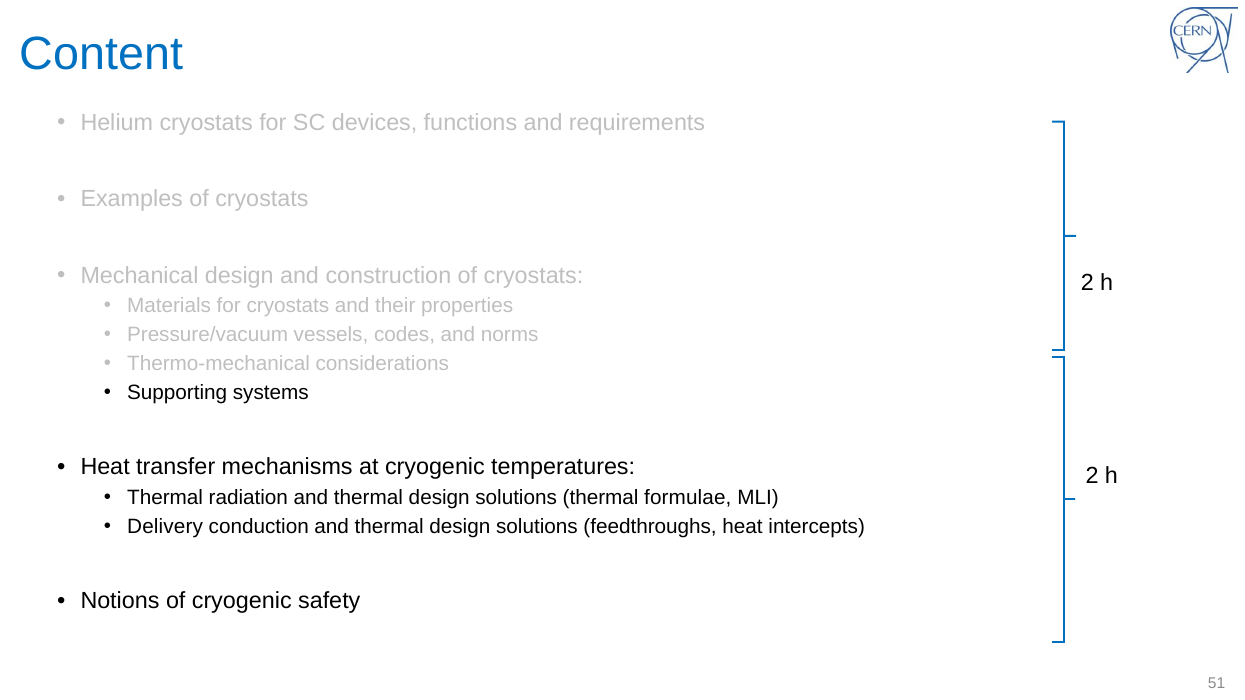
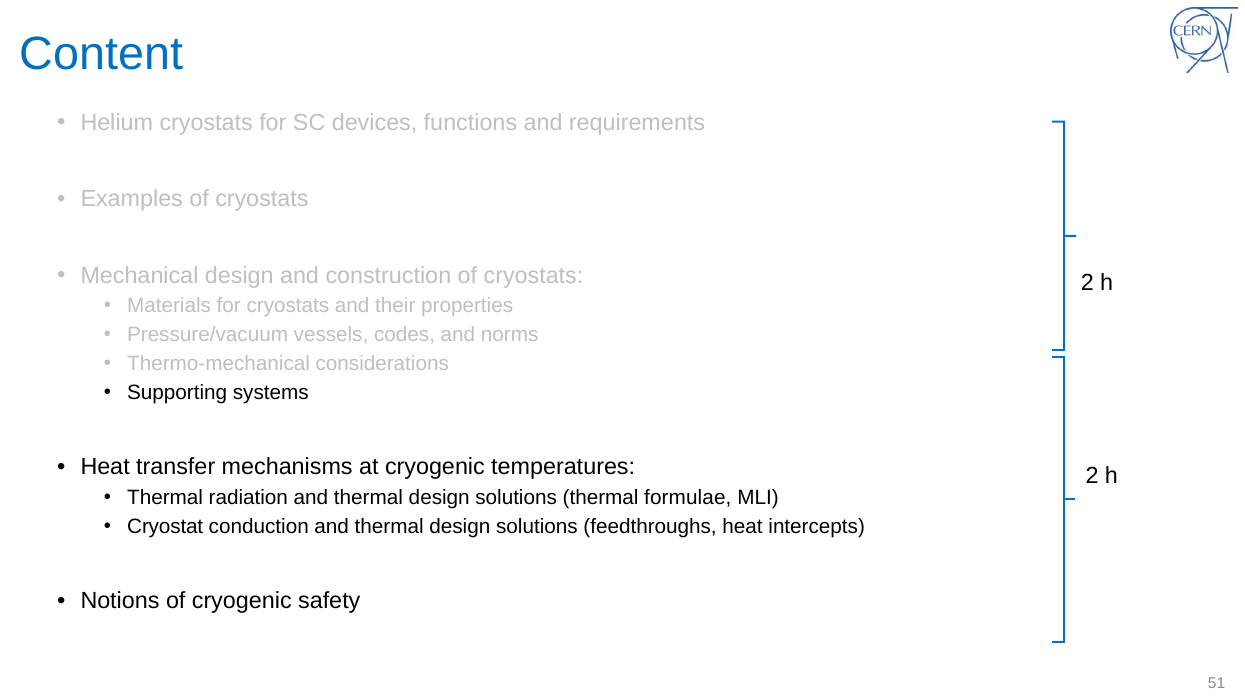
Delivery: Delivery -> Cryostat (165, 527)
